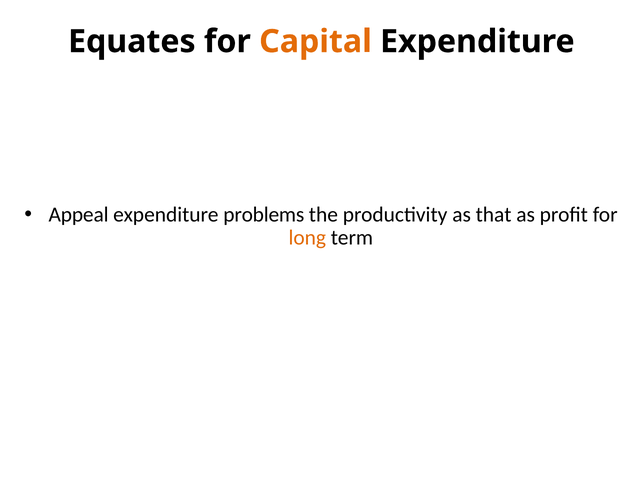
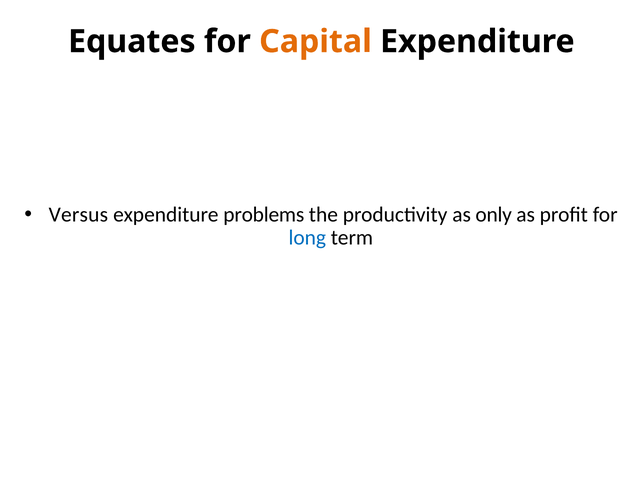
Appeal: Appeal -> Versus (78, 214)
that: that -> only (494, 214)
long colour: orange -> blue (307, 237)
